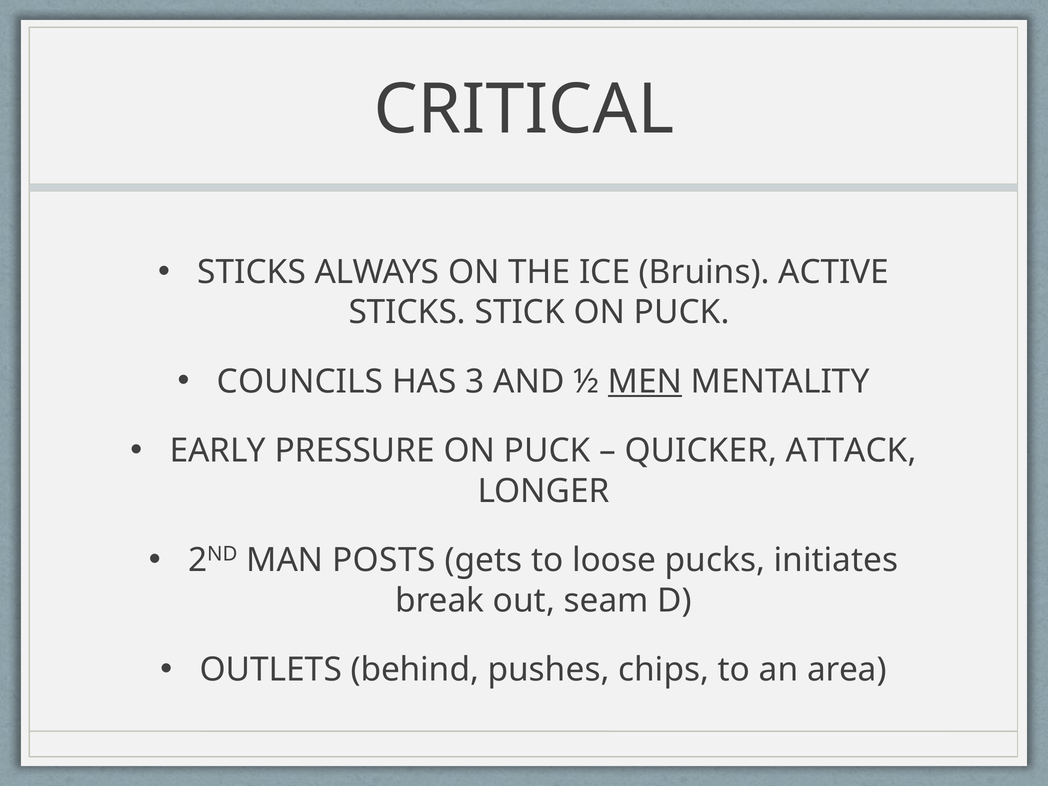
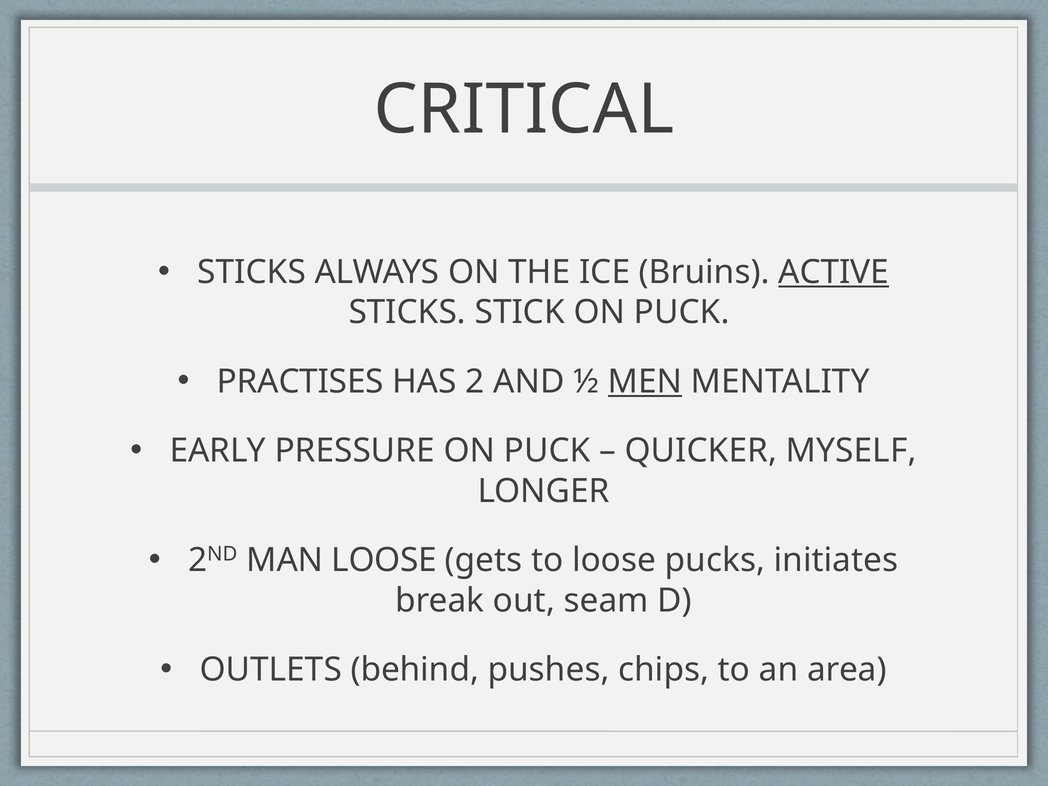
ACTIVE underline: none -> present (834, 272)
COUNCILS: COUNCILS -> PRACTISES (300, 382)
3: 3 -> 2 (475, 382)
ATTACK: ATTACK -> MYSELF (851, 451)
MAN POSTS: POSTS -> LOOSE (384, 560)
